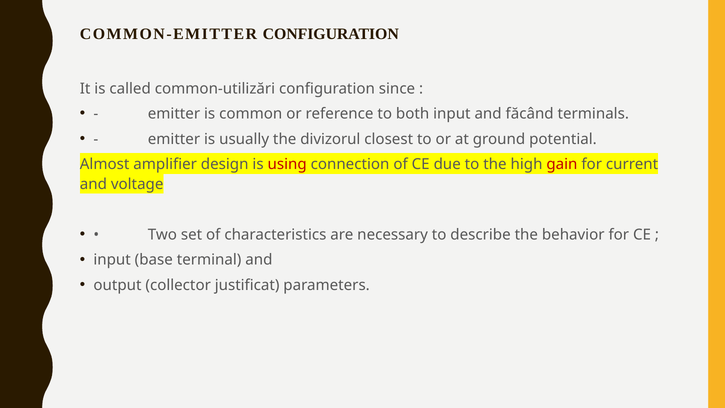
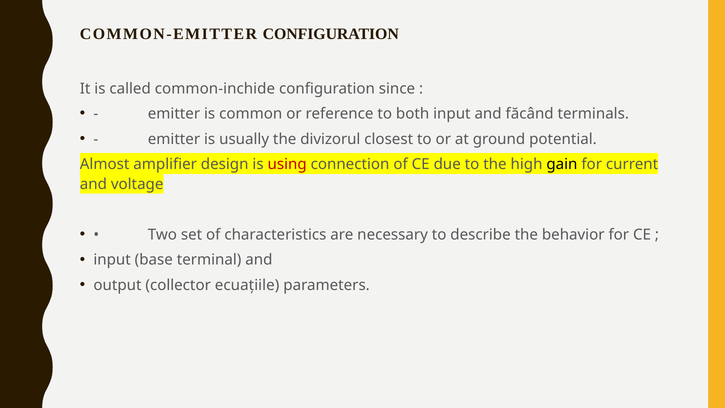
common-utilizări: common-utilizări -> common-inchide (215, 89)
gain colour: red -> black (562, 164)
justificat: justificat -> ecuațiile (247, 285)
